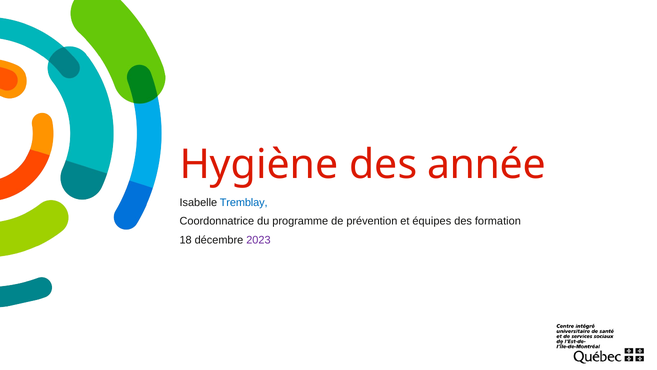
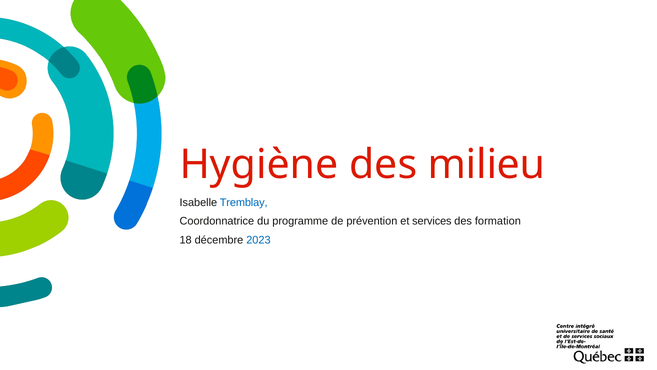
année: année -> milieu (487, 164)
équipes: équipes -> services (432, 221)
2023 colour: purple -> blue (258, 240)
